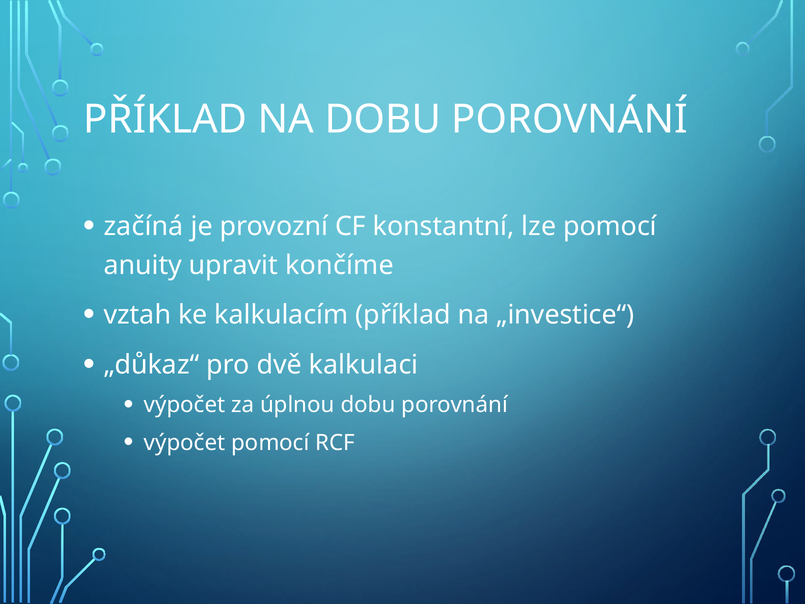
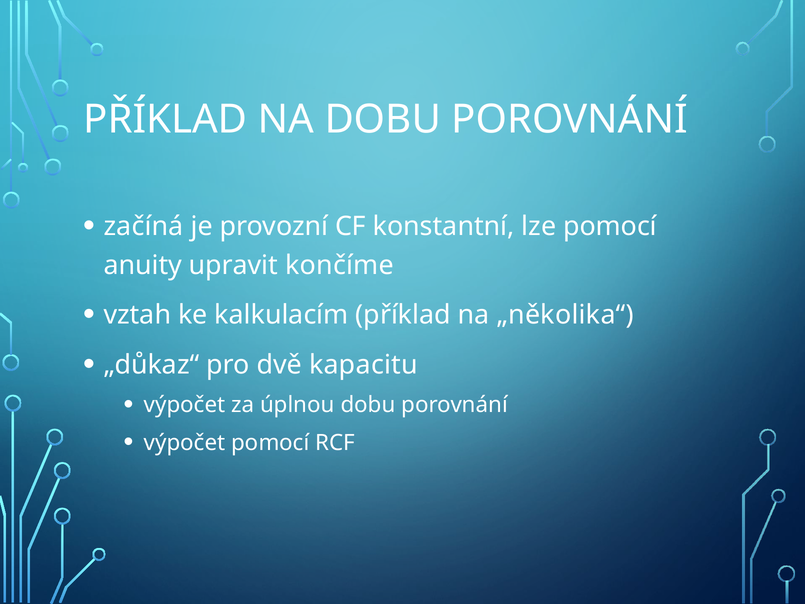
„investice“: „investice“ -> „několika“ (565, 315)
kalkulaci: kalkulaci -> kapacitu (363, 365)
